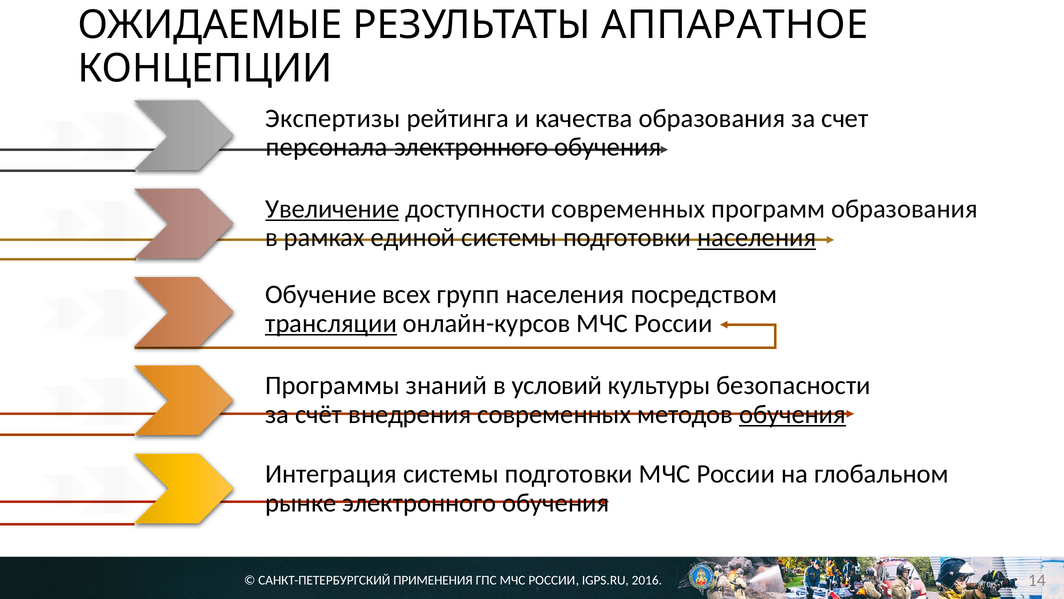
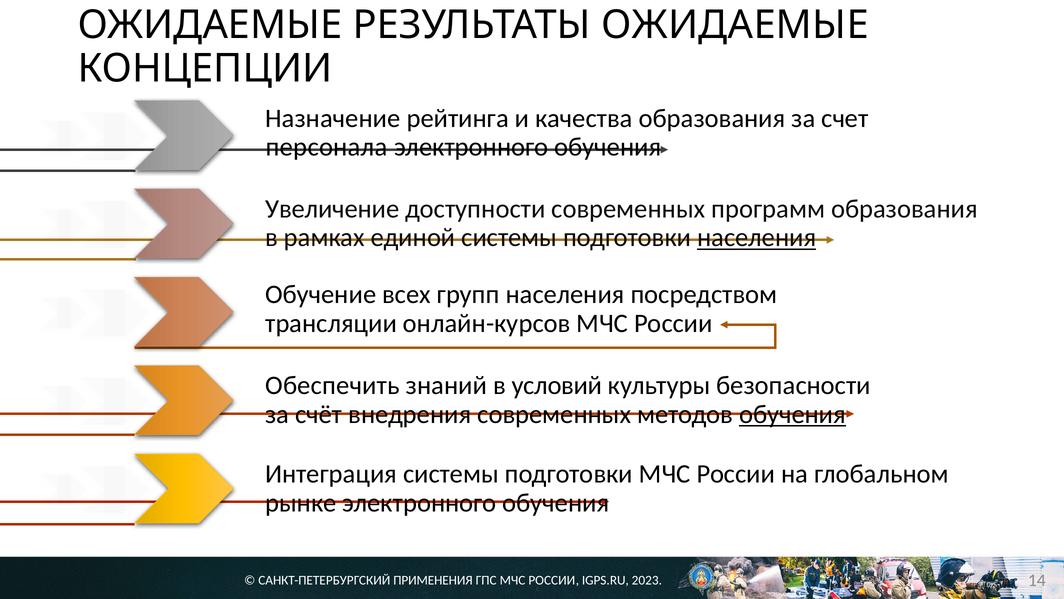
РЕЗУЛЬТАТЫ АППАРАТНОЕ: АППАРАТНОЕ -> ОЖИДАЕМЫЕ (735, 25)
Экспертизы: Экспертизы -> Назначение (333, 118)
Увеличение underline: present -> none (332, 209)
трансляции underline: present -> none (331, 323)
Программы: Программы -> Обеспечить (333, 385)
2016: 2016 -> 2023 (647, 580)
